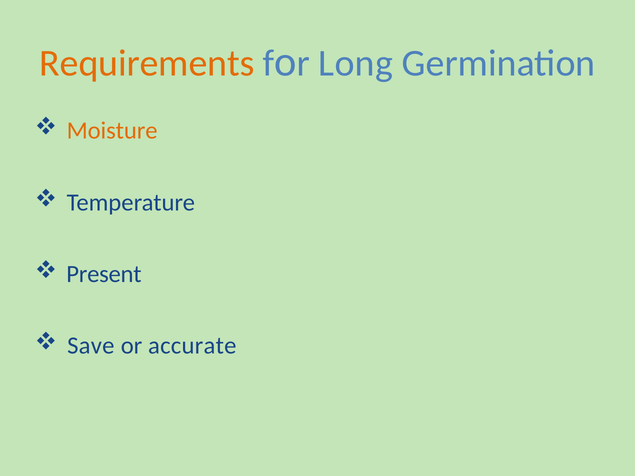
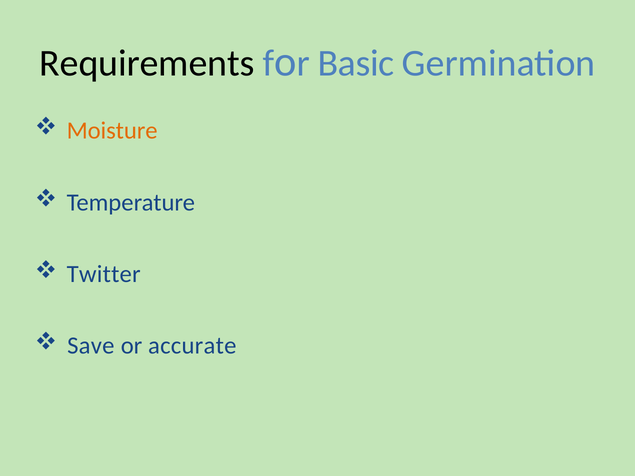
Requirements colour: orange -> black (147, 63)
Long: Long -> Basic (356, 63)
Present: Present -> Twitter (104, 274)
